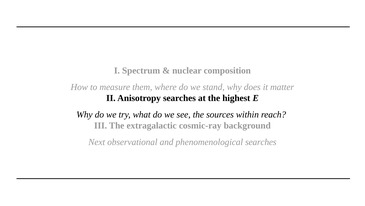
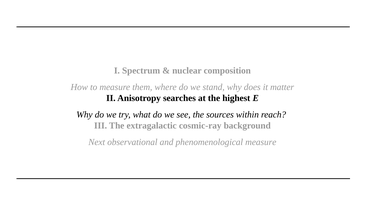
phenomenological searches: searches -> measure (261, 142)
